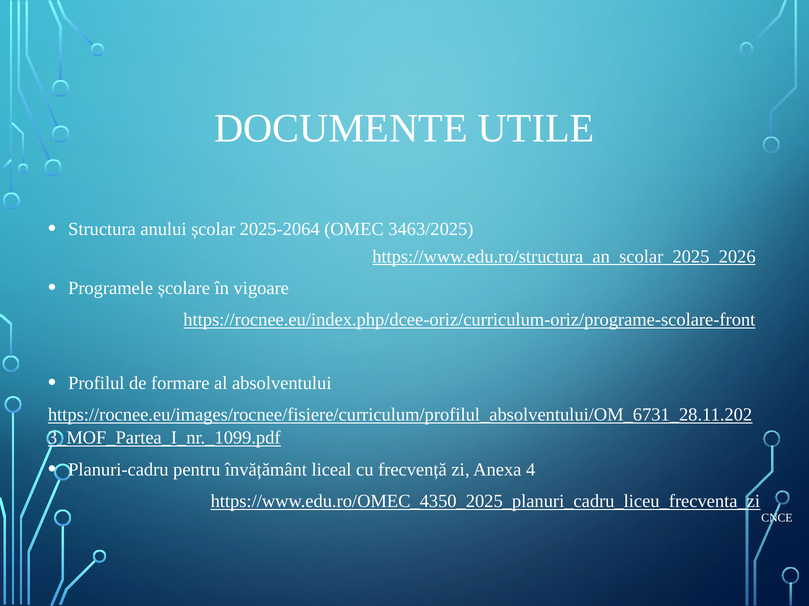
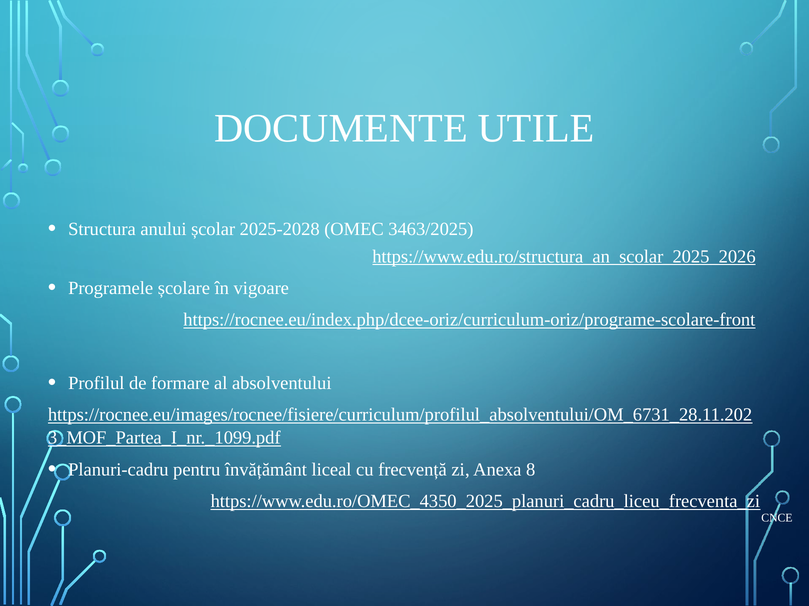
2025-2064: 2025-2064 -> 2025-2028 (280, 229)
4: 4 -> 8 (531, 470)
